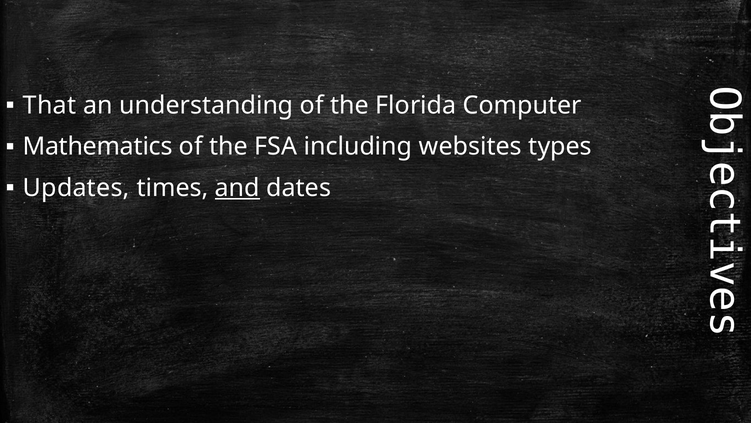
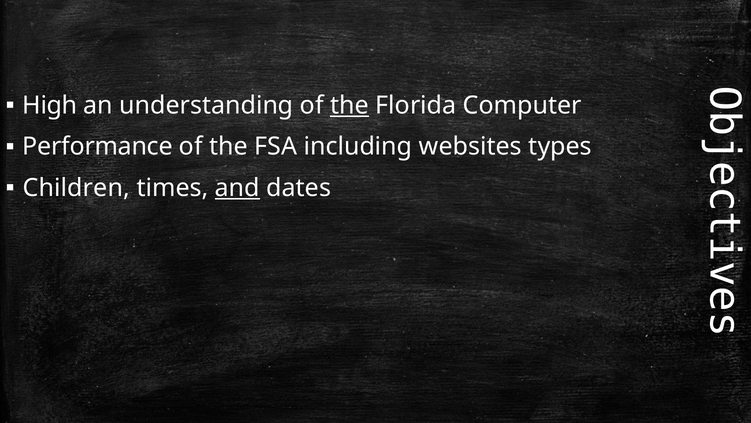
That: That -> High (50, 105)
the underline: none -> present (350, 105)
Mathematics: Mathematics -> Performance (98, 147)
Updates: Updates -> Children (76, 188)
